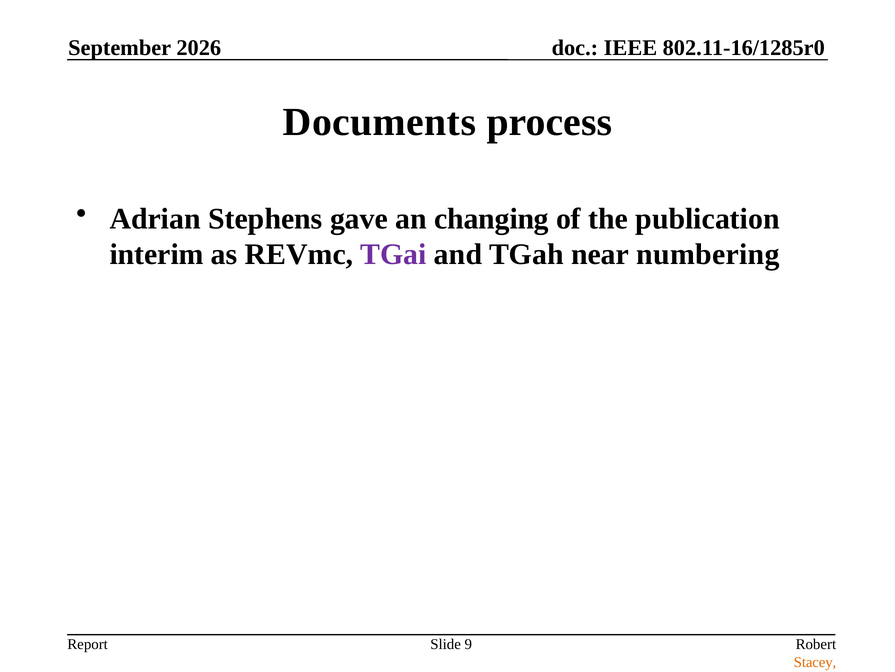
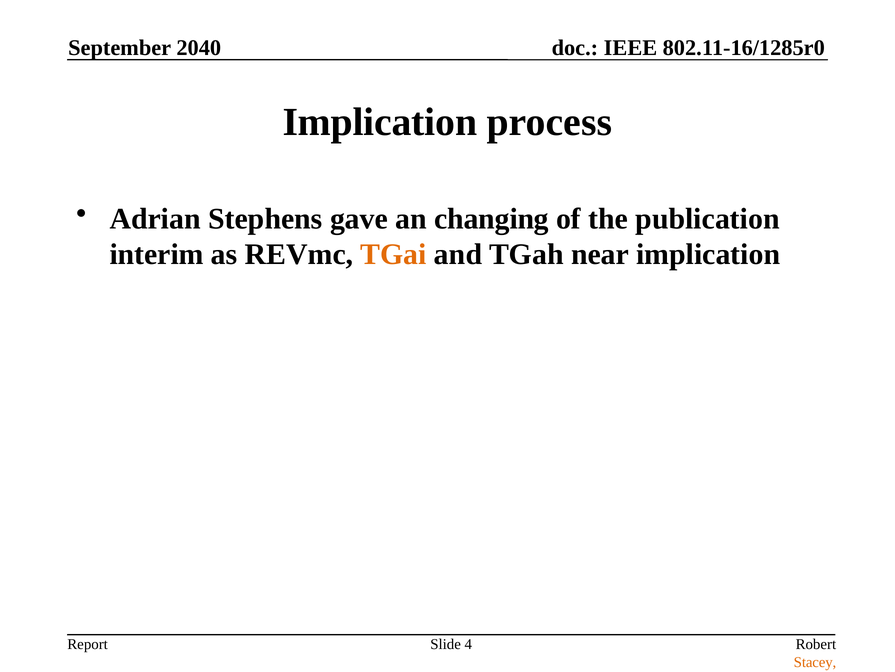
2026: 2026 -> 2040 (199, 48)
Documents: Documents -> Implication (380, 122)
TGai colour: purple -> orange (393, 254)
near numbering: numbering -> implication (708, 254)
9: 9 -> 4 (468, 644)
